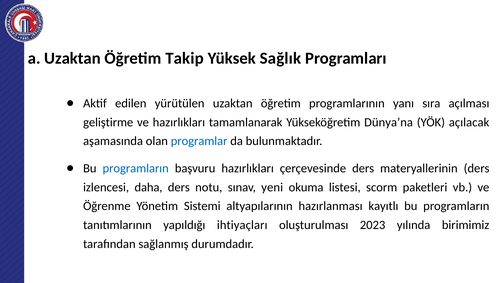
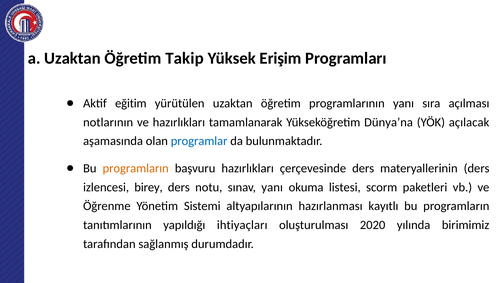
Sağlık: Sağlık -> Erişim (281, 58)
edilen: edilen -> eğitim (131, 103)
geliştirme: geliştirme -> notlarının (108, 122)
programların colour: blue -> orange (136, 168)
daha: daha -> birey (149, 187)
sınav yeni: yeni -> yanı (272, 187)
2023: 2023 -> 2020 (373, 225)
